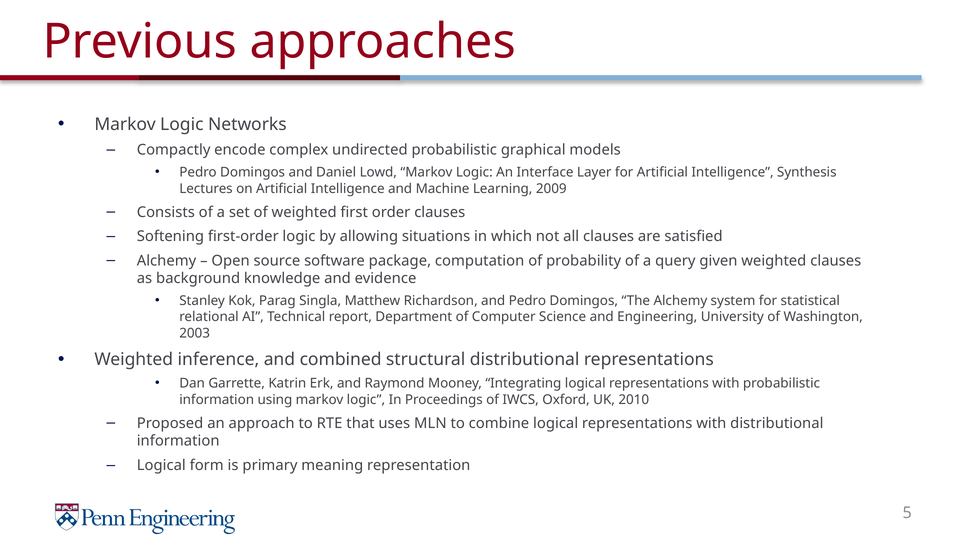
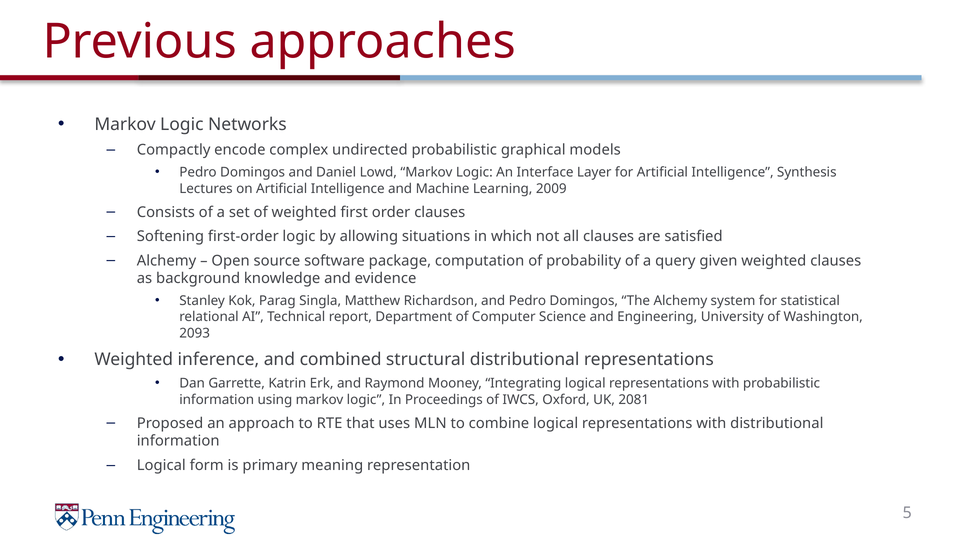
2003: 2003 -> 2093 (195, 333)
2010: 2010 -> 2081 (634, 399)
